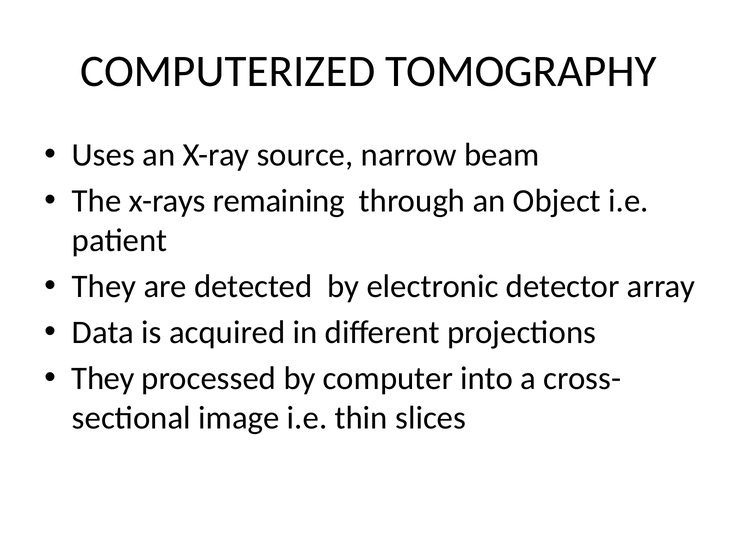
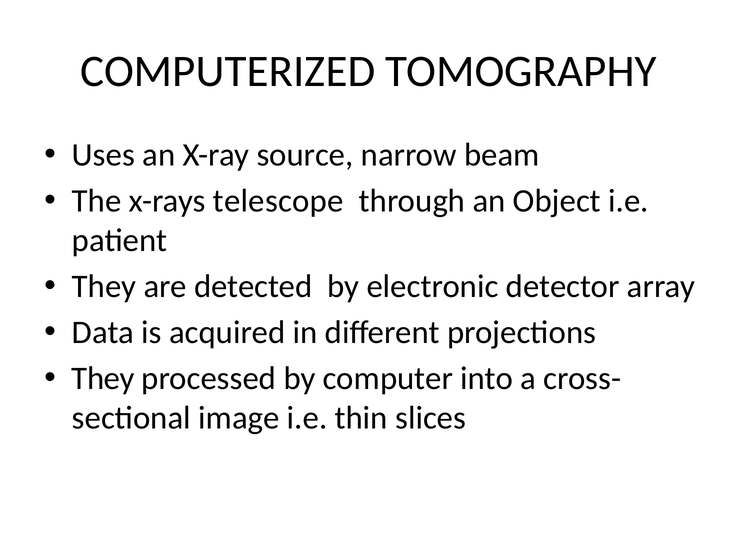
remaining: remaining -> telescope (278, 201)
